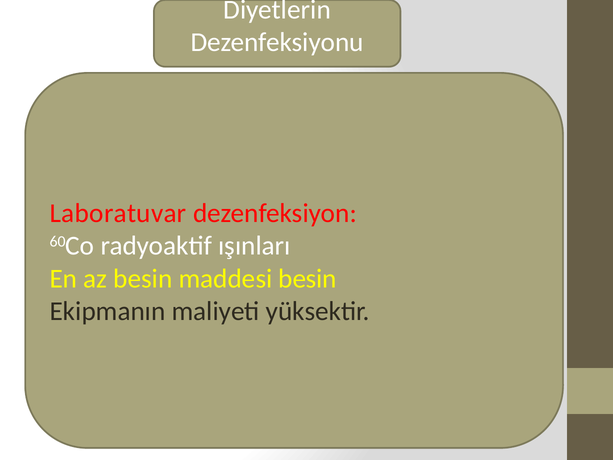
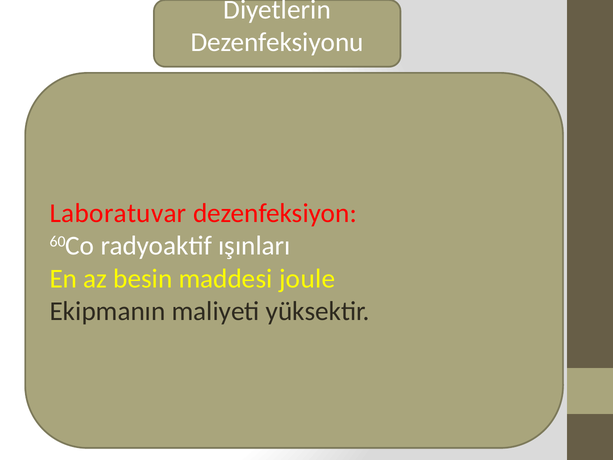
maddesi besin: besin -> joule (307, 279)
